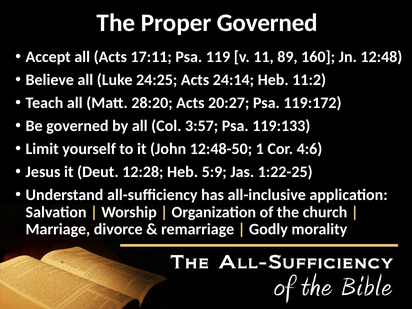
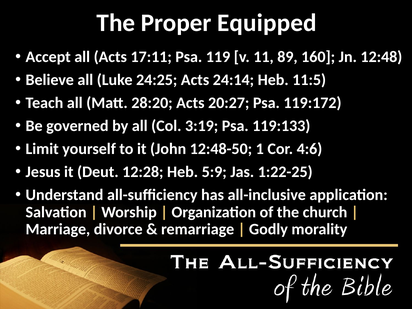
Proper Governed: Governed -> Equipped (267, 23)
11:2: 11:2 -> 11:5 (309, 80)
3:57: 3:57 -> 3:19 (202, 126)
